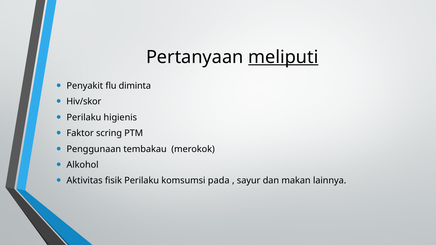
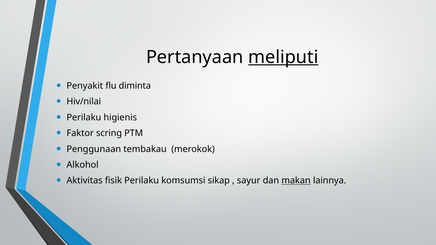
Hiv/skor: Hiv/skor -> Hiv/nilai (84, 102)
pada: pada -> sikap (219, 181)
makan underline: none -> present (296, 181)
